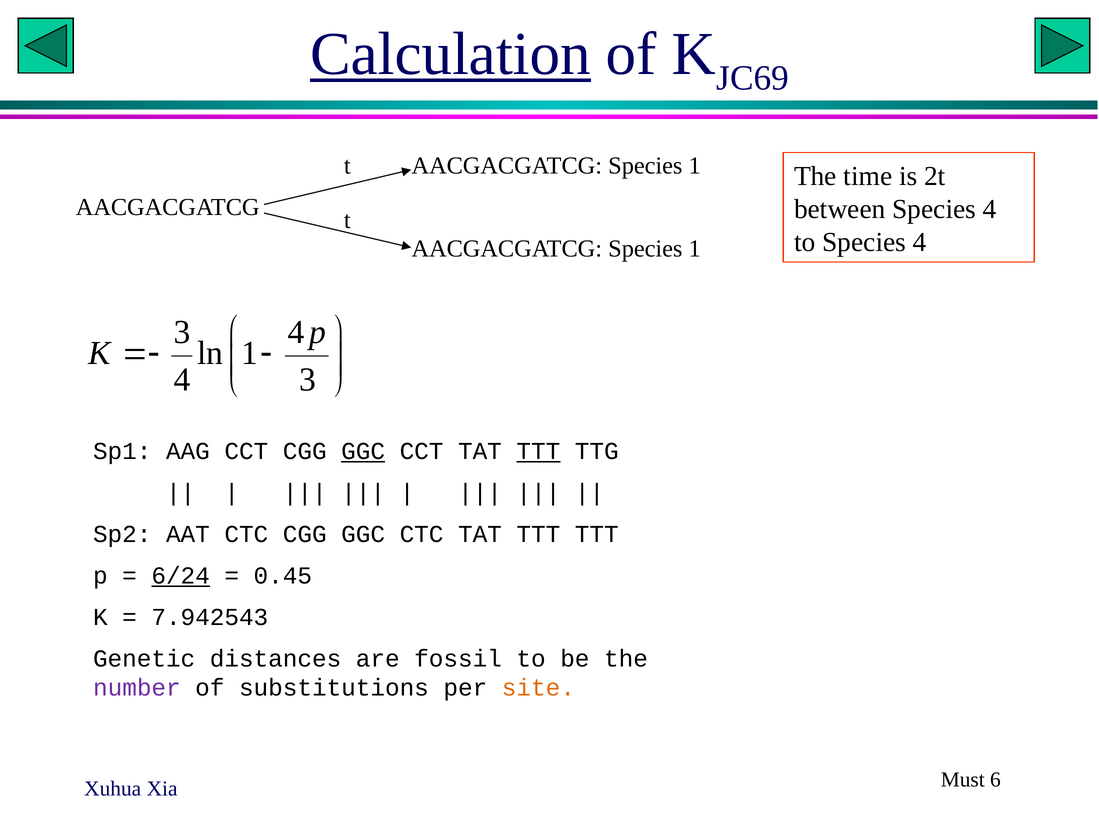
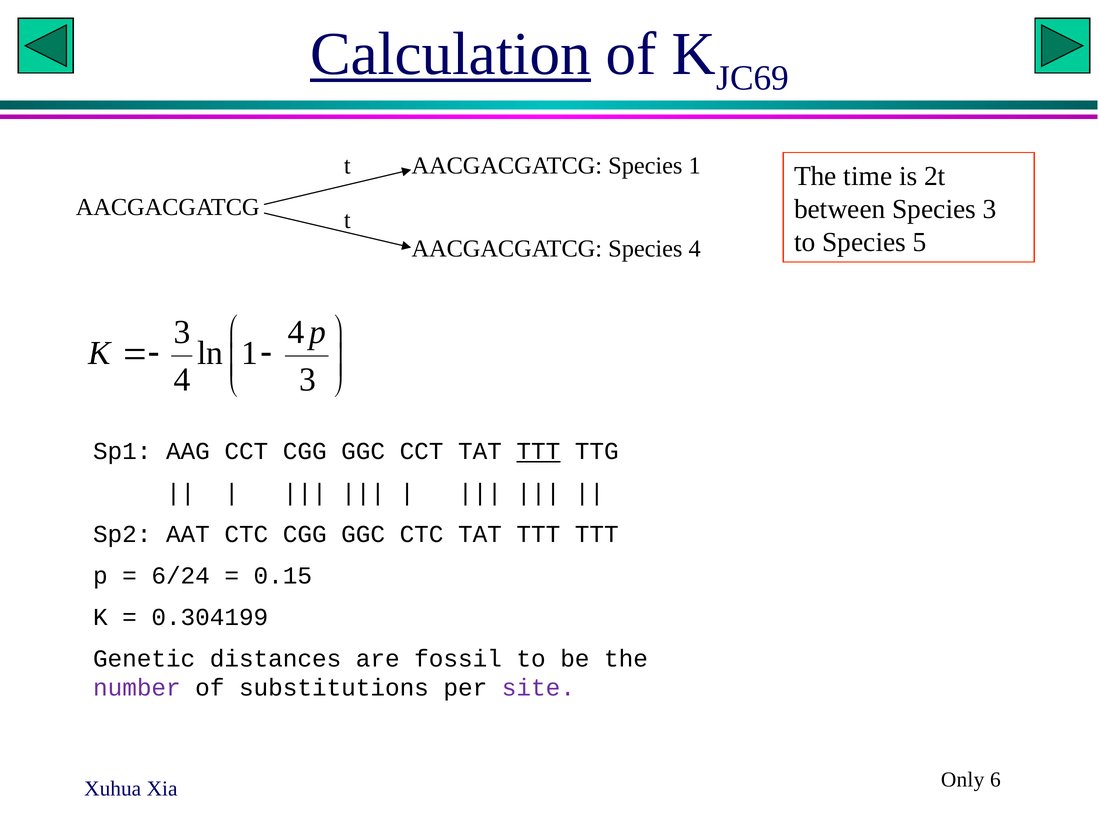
between Species 4: 4 -> 3 (990, 209)
to Species 4: 4 -> 5 (920, 242)
1: 1 -> 4 (695, 249)
GGC underline: present -> none (363, 451)
6/24 underline: present -> none (181, 576)
0.45: 0.45 -> 0.15 (283, 576)
7.942543: 7.942543 -> 0.304199 (210, 617)
site colour: orange -> purple (538, 688)
Must: Must -> Only (963, 780)
